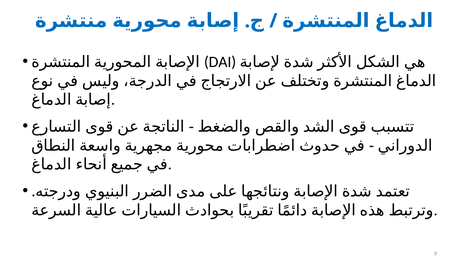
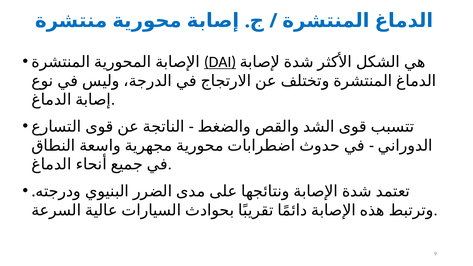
DAI underline: none -> present (220, 62)
